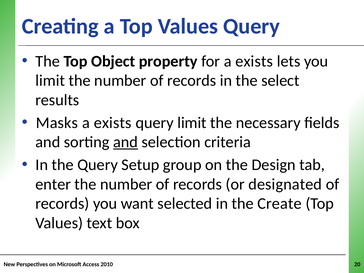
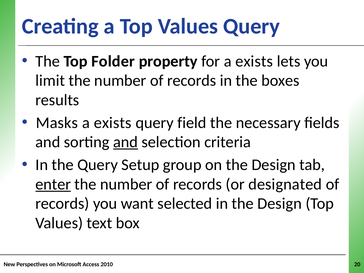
Object: Object -> Folder (113, 61)
select: select -> boxes (280, 81)
query limit: limit -> field (192, 123)
enter underline: none -> present (53, 184)
in the Create: Create -> Design (280, 204)
